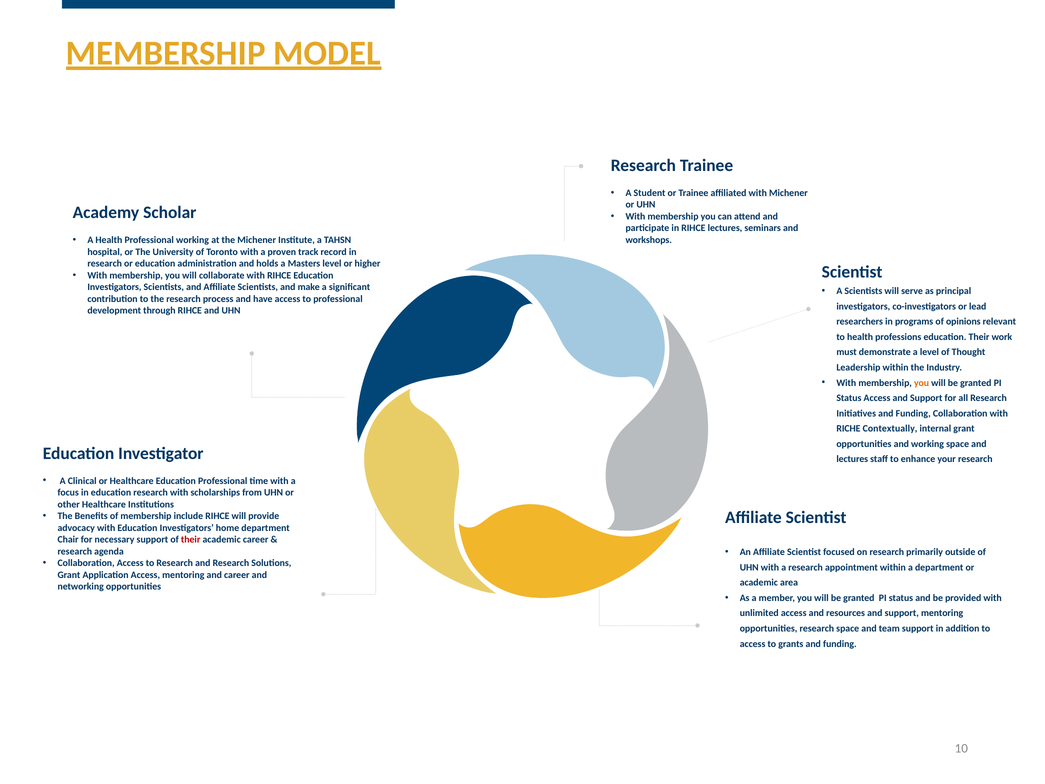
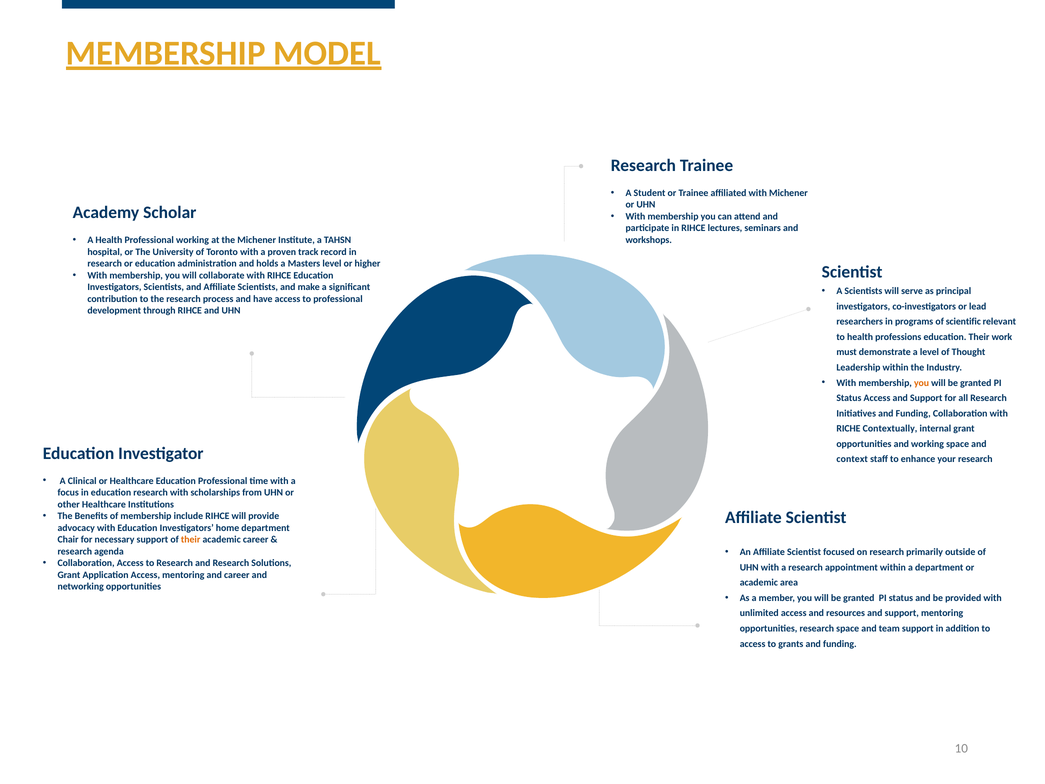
opinions: opinions -> scientific (963, 322)
lectures: lectures -> context (852, 459)
their colour: red -> orange (191, 539)
